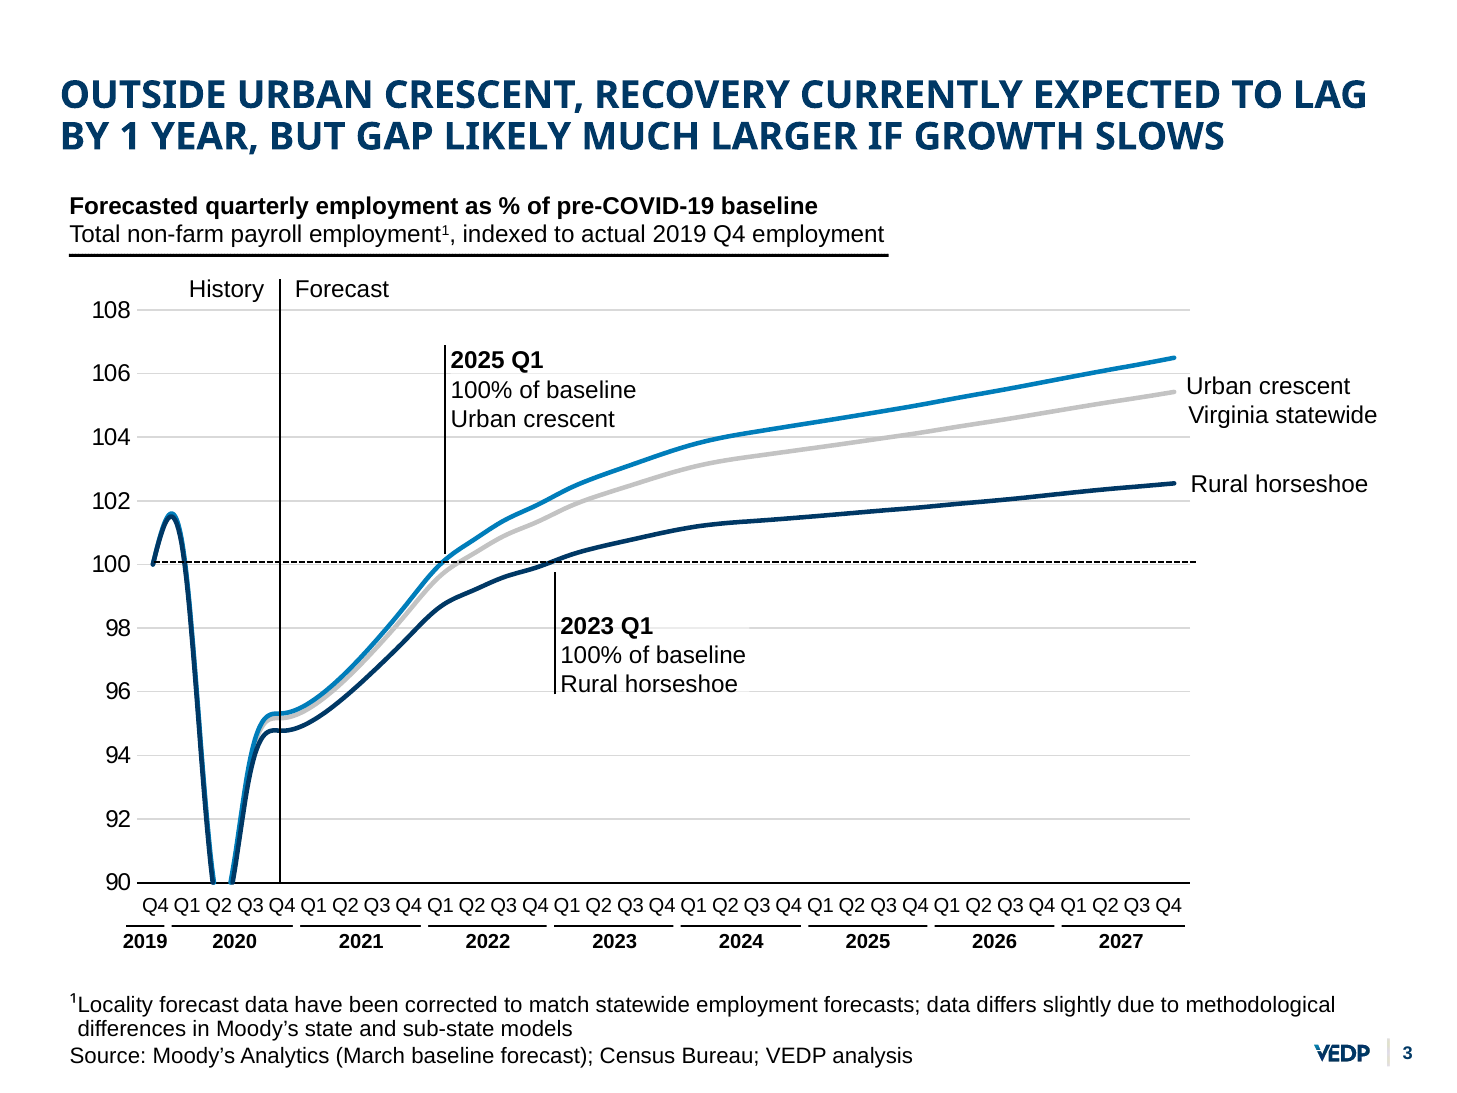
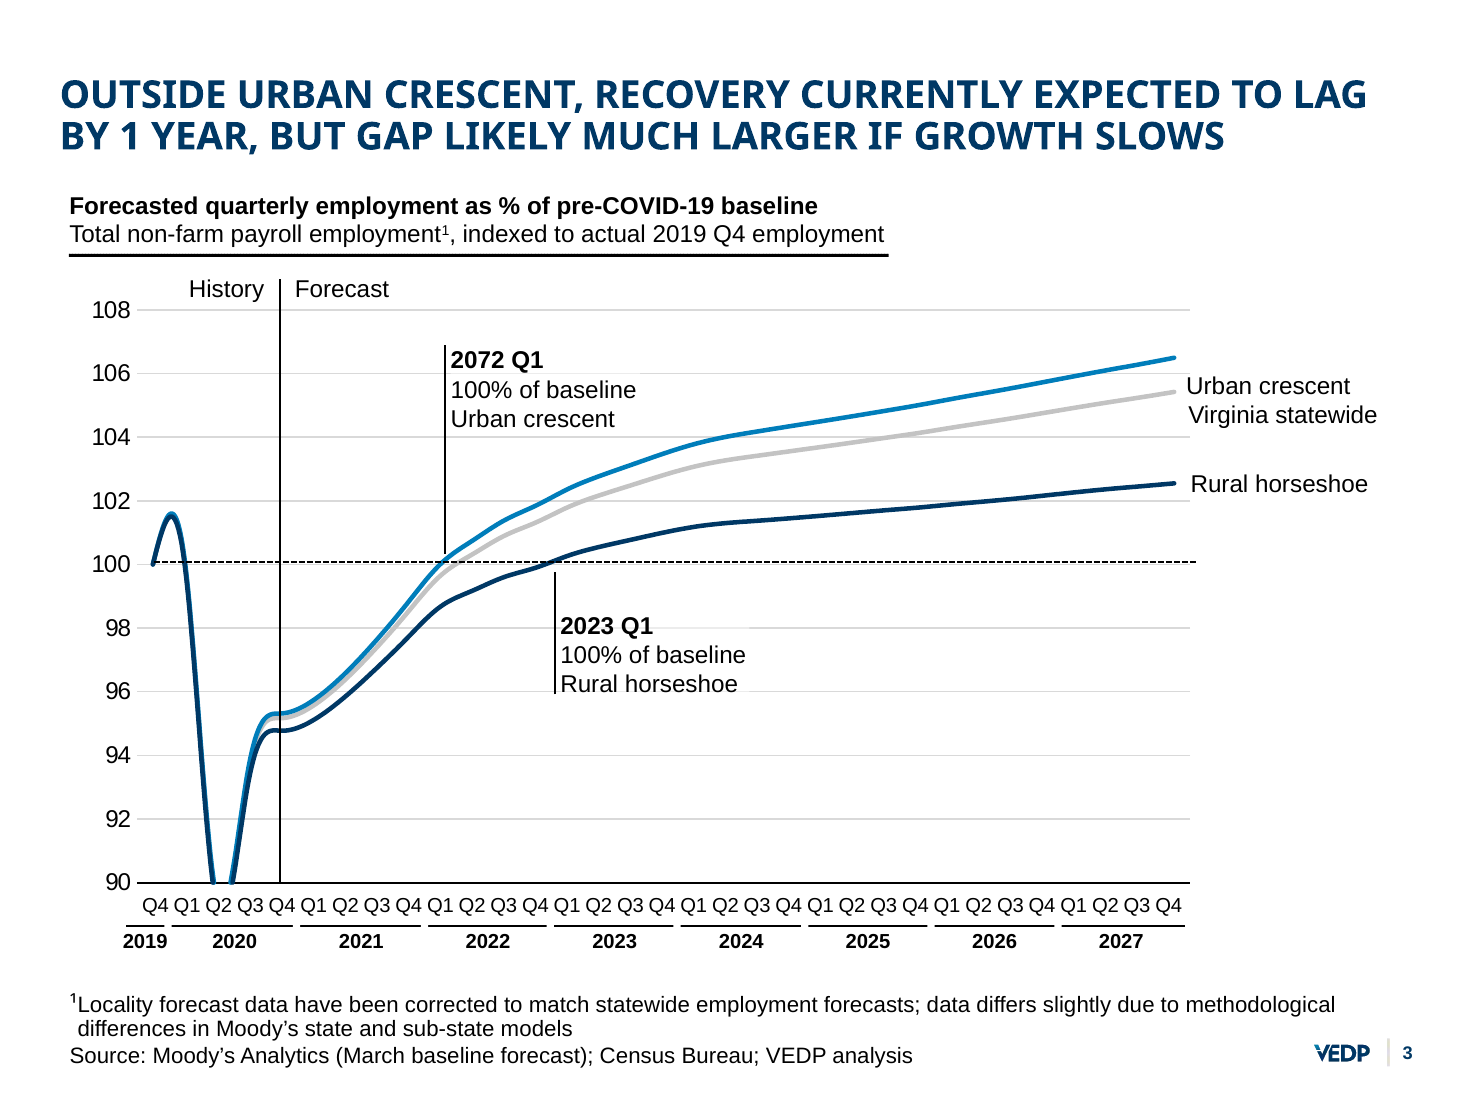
2025: 2025 -> 2072 (478, 361)
